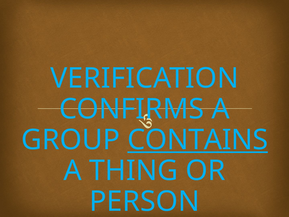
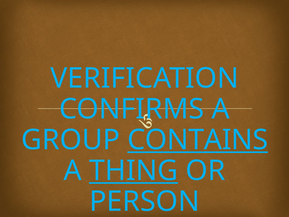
THING underline: none -> present (134, 171)
